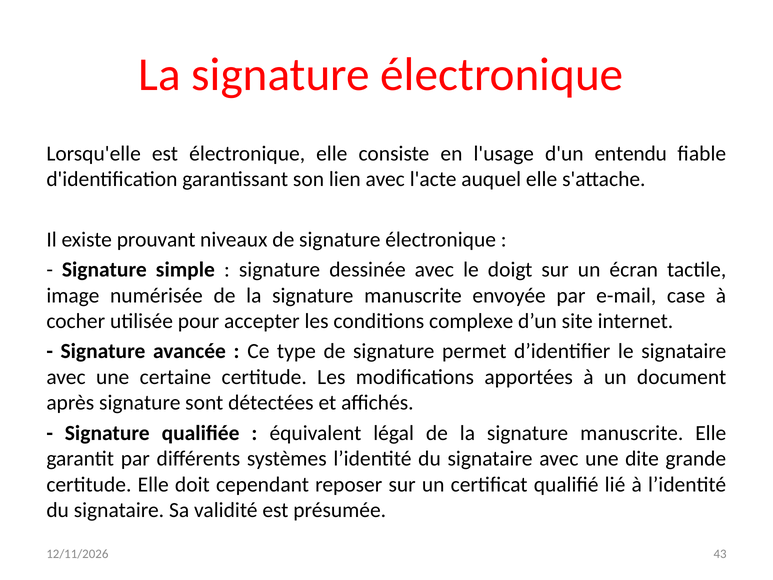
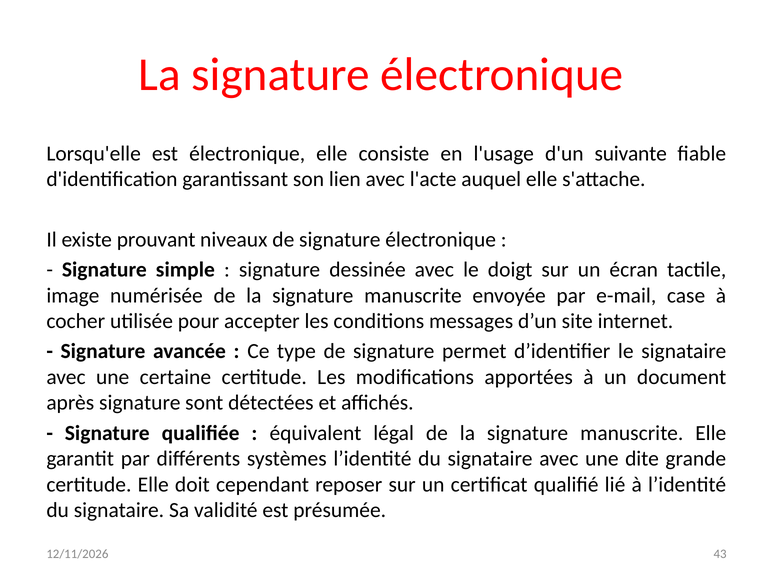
entendu: entendu -> suivante (631, 154)
complexe: complexe -> messages (471, 321)
